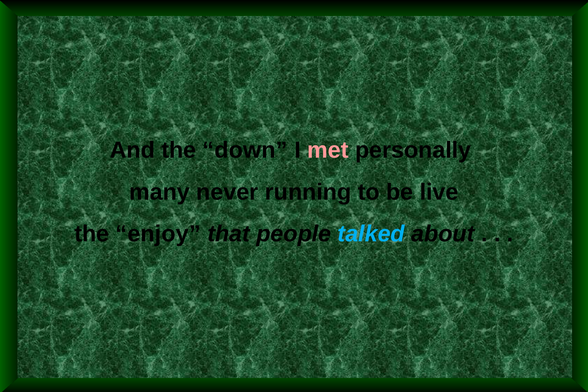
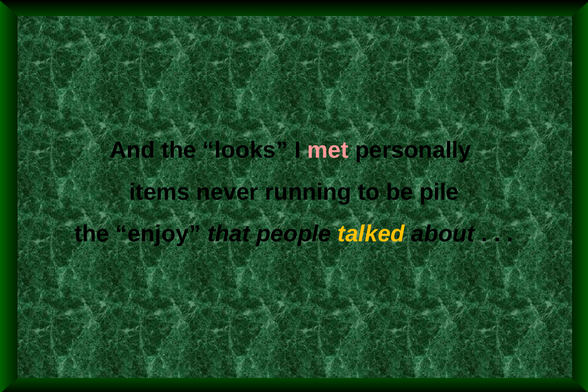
down: down -> looks (245, 150)
many: many -> items (160, 192)
live: live -> pile (439, 192)
talked colour: light blue -> yellow (371, 234)
